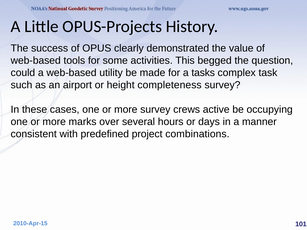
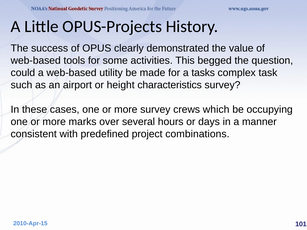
completeness: completeness -> characteristics (170, 85)
active: active -> which (216, 110)
